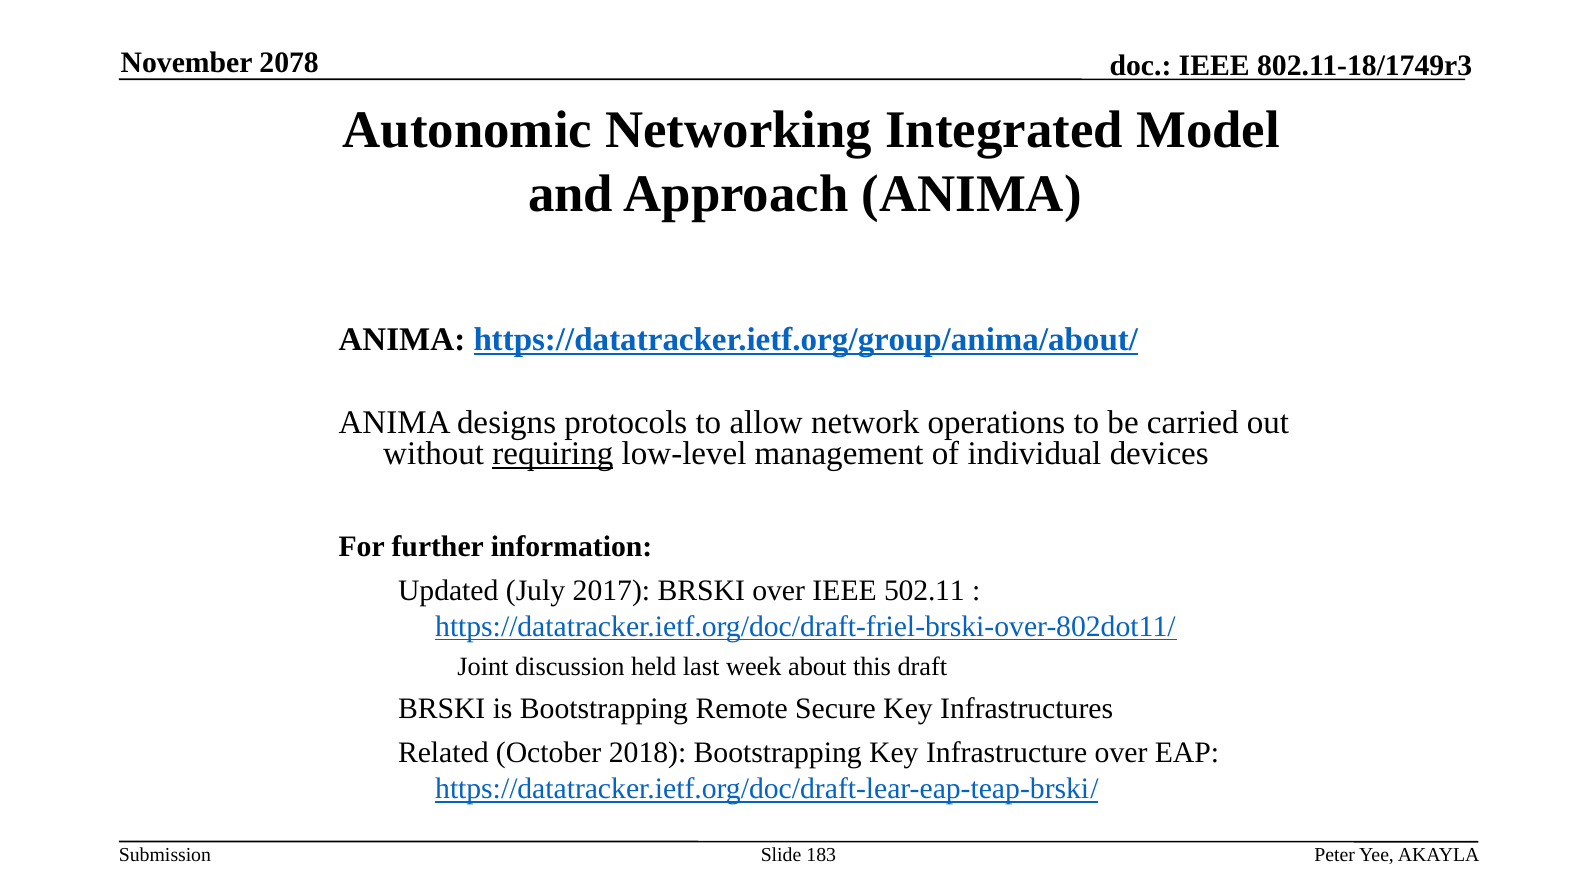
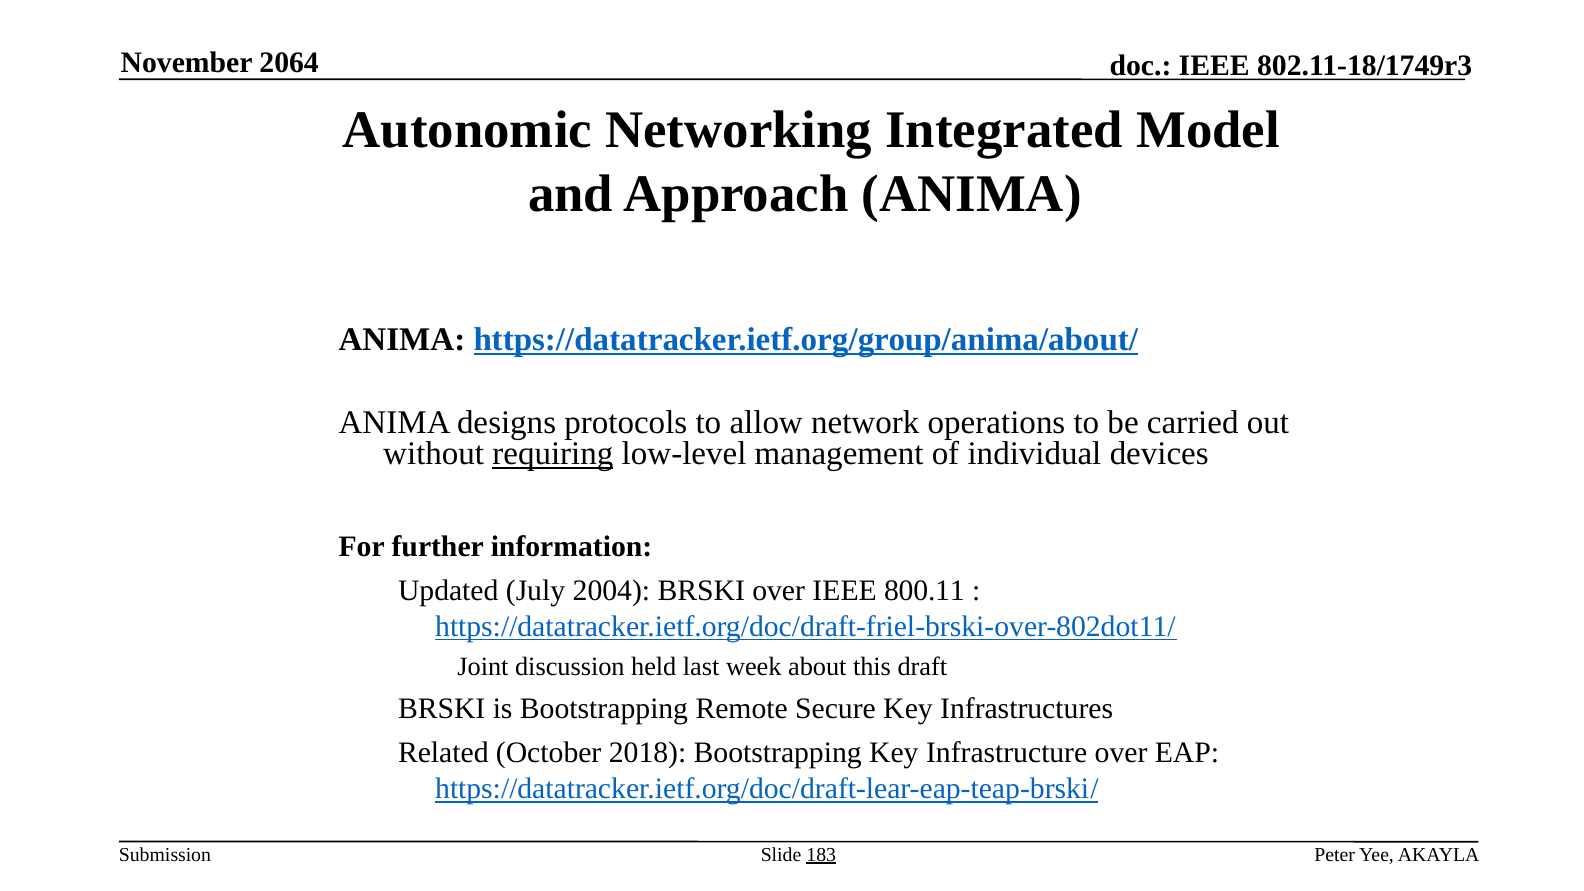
2078: 2078 -> 2064 (289, 63)
2017: 2017 -> 2004 (611, 591)
502.11: 502.11 -> 800.11 (924, 591)
183 underline: none -> present (821, 855)
